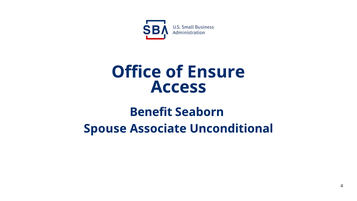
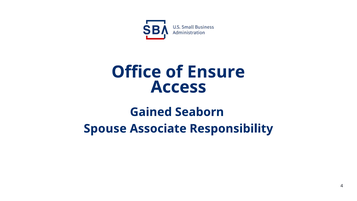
Benefit: Benefit -> Gained (151, 112)
Unconditional: Unconditional -> Responsibility (231, 129)
